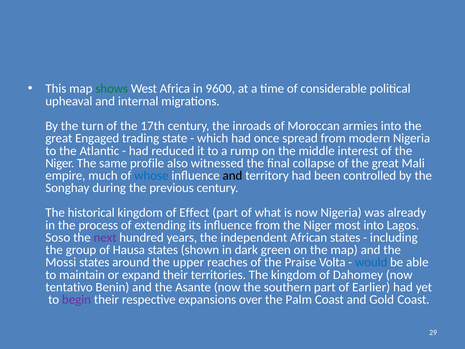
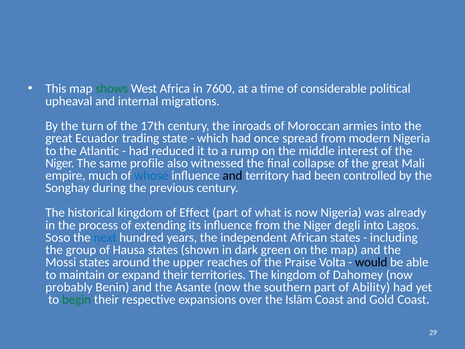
9600: 9600 -> 7600 (220, 89)
Engaged: Engaged -> Ecuador (97, 138)
most: most -> degli (347, 225)
next colour: purple -> blue (105, 237)
would colour: blue -> black (371, 262)
tentativo: tentativo -> probably (69, 287)
Earlier: Earlier -> Ability (371, 287)
begin colour: purple -> green (76, 299)
Palm: Palm -> Islām (299, 299)
